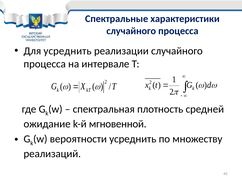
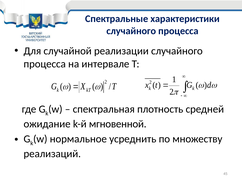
Для усреднить: усреднить -> случайной (68, 51)
вероятности: вероятности -> нормальное (78, 139)
